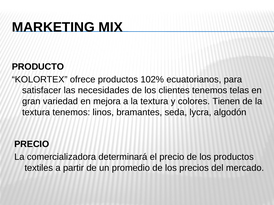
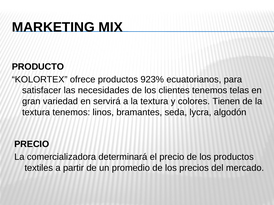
102%: 102% -> 923% (152, 80)
mejora: mejora -> servirá (107, 102)
